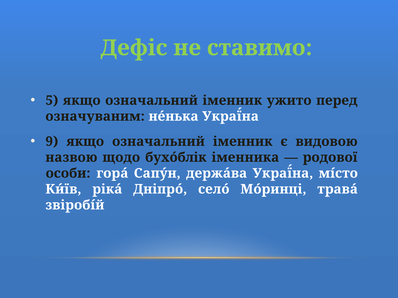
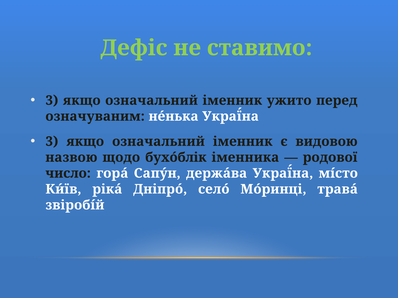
5: 5 -> 3 (52, 101)
9: 9 -> 3 (52, 142)
особи: особи -> число (68, 174)
